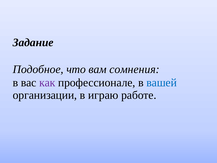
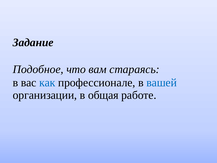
сомнения: сомнения -> стараясь (135, 69)
как colour: purple -> blue (47, 83)
играю: играю -> общая (103, 95)
